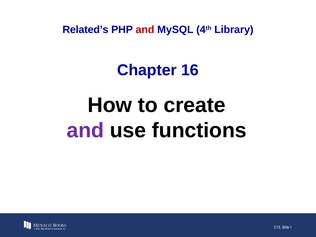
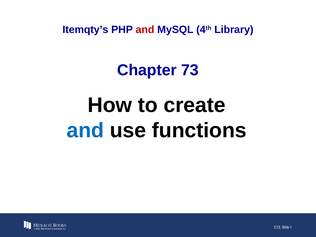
Related’s: Related’s -> Itemqty’s (85, 30)
16: 16 -> 73 (190, 70)
and colour: purple -> blue (85, 131)
